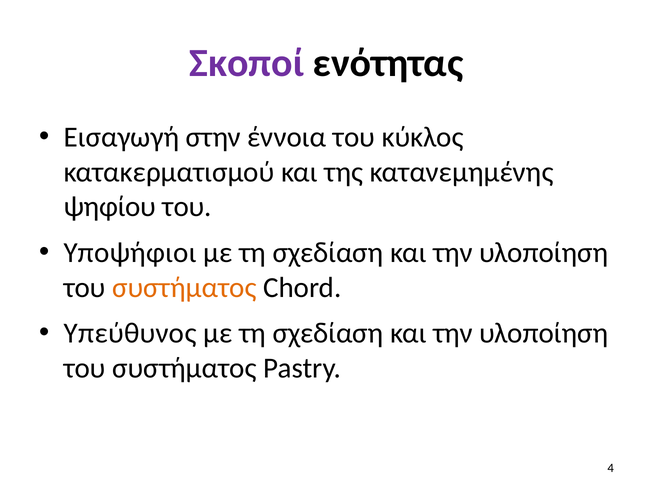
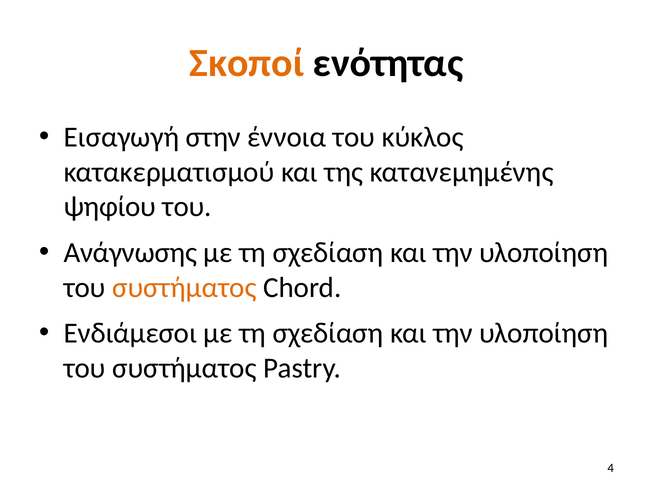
Σκοποί colour: purple -> orange (247, 63)
Υποψήφιοι: Υποψήφιοι -> Ανάγνωσης (130, 252)
Υπεύθυνος: Υπεύθυνος -> Ενδιάμεσοι (130, 333)
